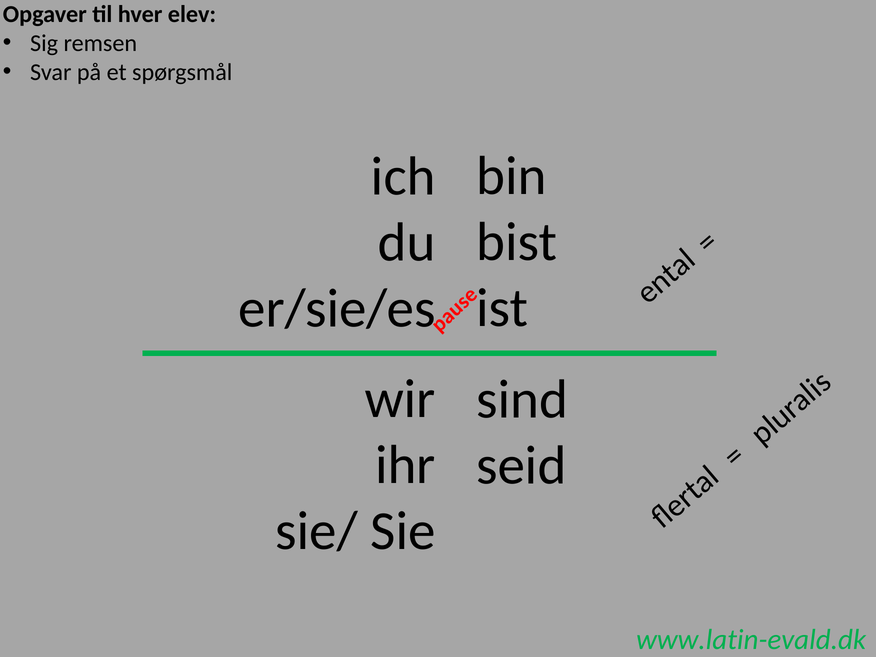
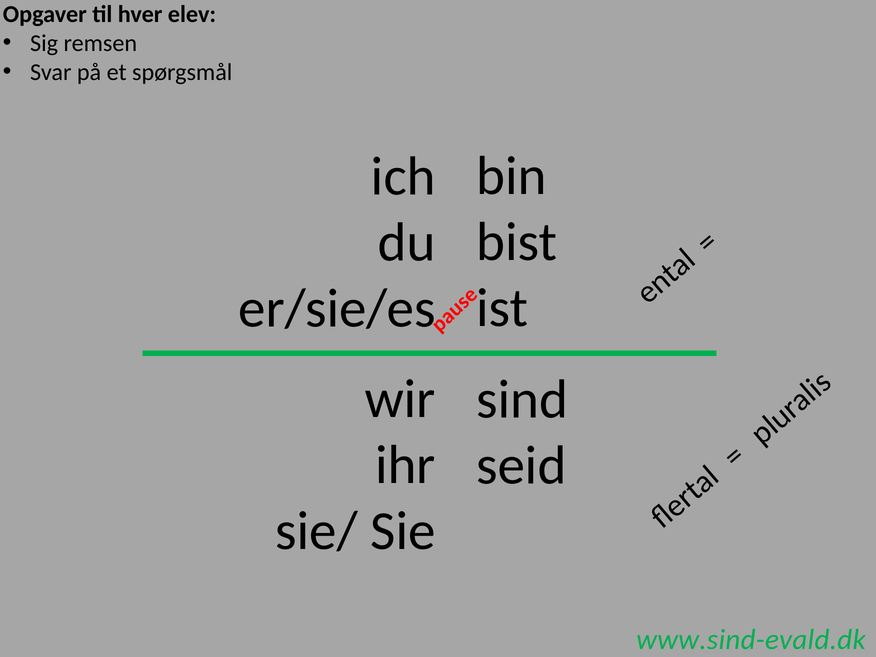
www.latin-evald.dk: www.latin-evald.dk -> www.sind-evald.dk (751, 640)
